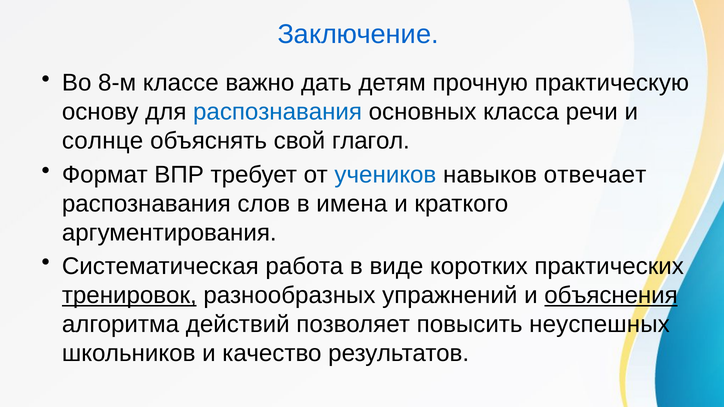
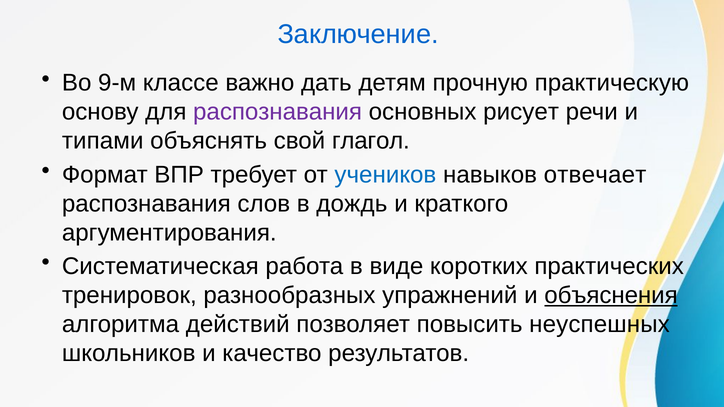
8-м: 8-м -> 9-м (117, 83)
распознавания colour: blue -> purple (278, 112)
класса: класса -> рисует (521, 112)
солнце: солнце -> типами (103, 141)
имена: имена -> дождь (352, 204)
тренировок underline: present -> none (129, 295)
